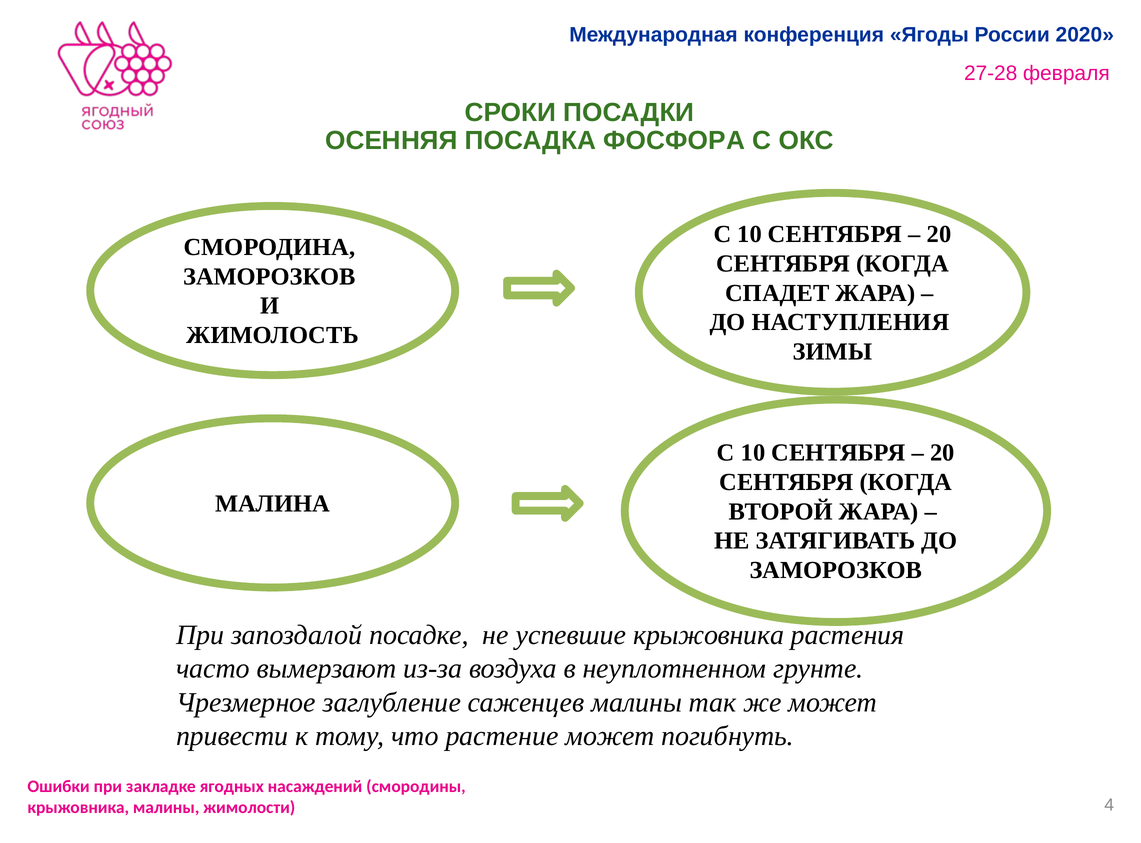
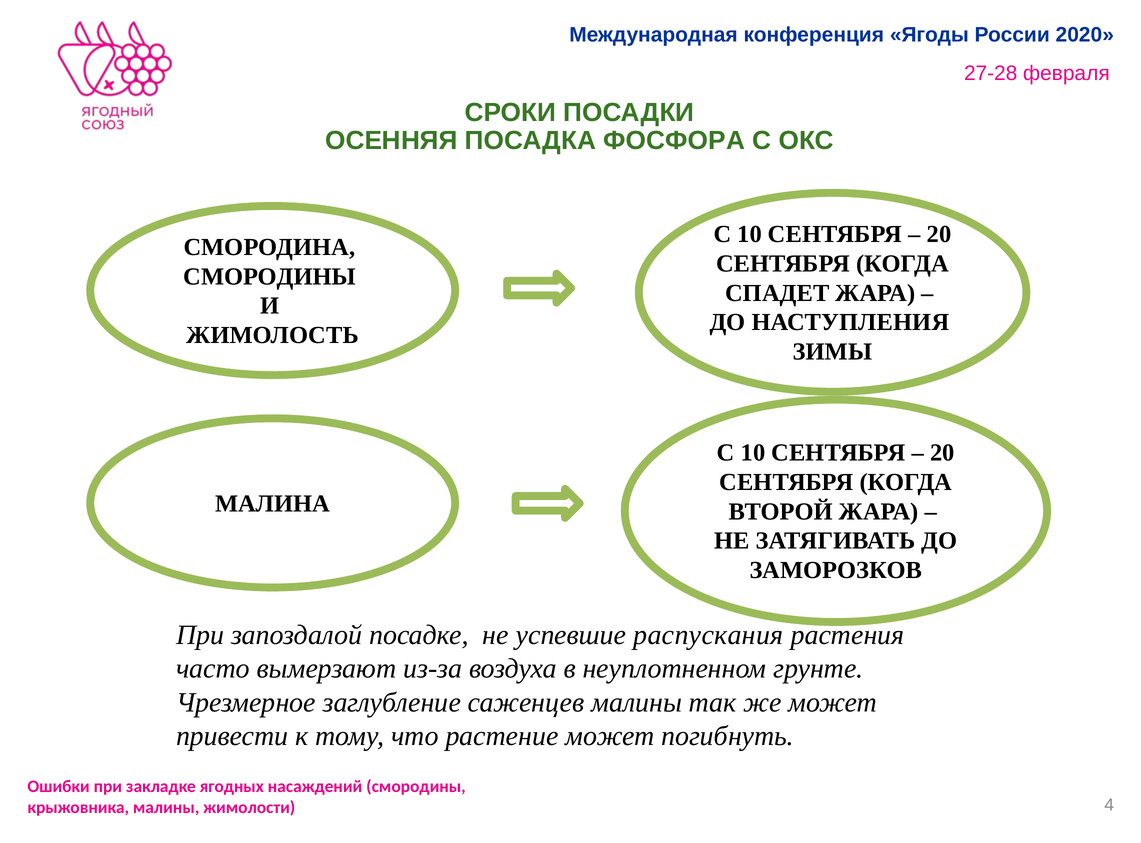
ЗАМОРОЗКОВ: ЗАМОРОЗКОВ -> СМОРОДИНЫ (270, 277)
успевшие крыжовника: крыжовника -> распускания (708, 636)
